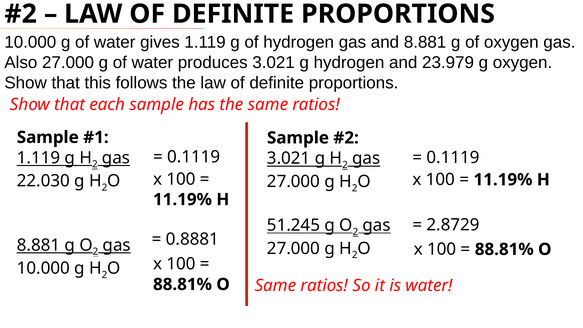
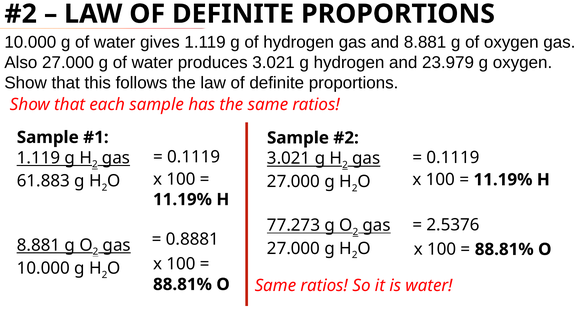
22.030: 22.030 -> 61.883 (43, 181)
2.8729: 2.8729 -> 2.5376 (453, 225)
51.245: 51.245 -> 77.273 (294, 225)
